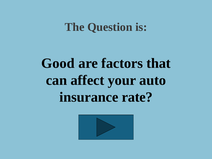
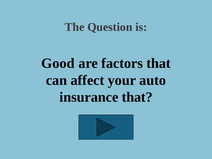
insurance rate: rate -> that (137, 97)
